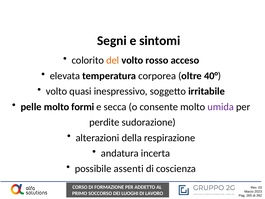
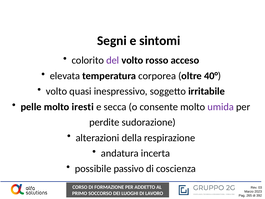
del colour: orange -> purple (113, 60)
formi: formi -> iresti (83, 107)
assenti: assenti -> passivo (129, 169)
